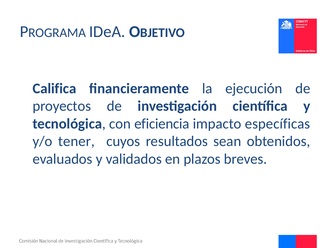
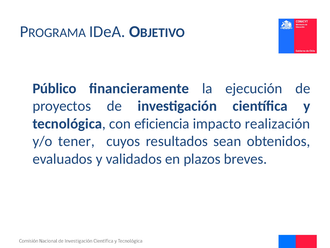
Califica: Califica -> Público (54, 88)
específicas: específicas -> realización (278, 123)
